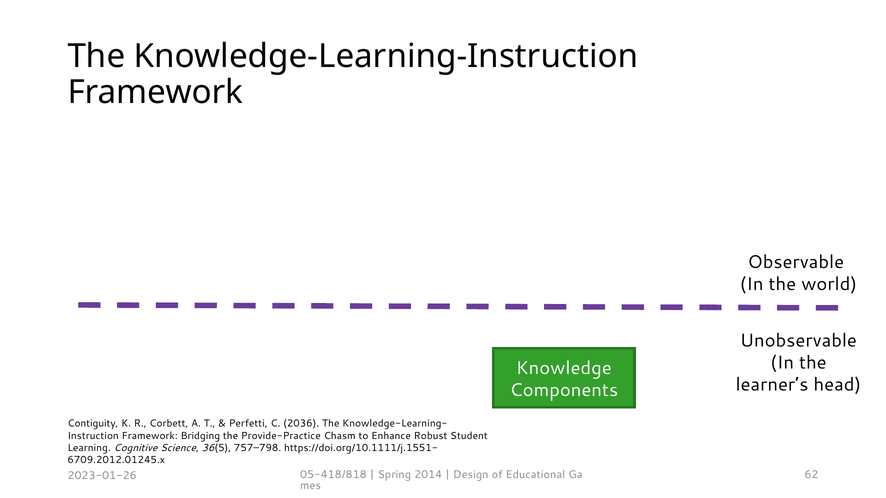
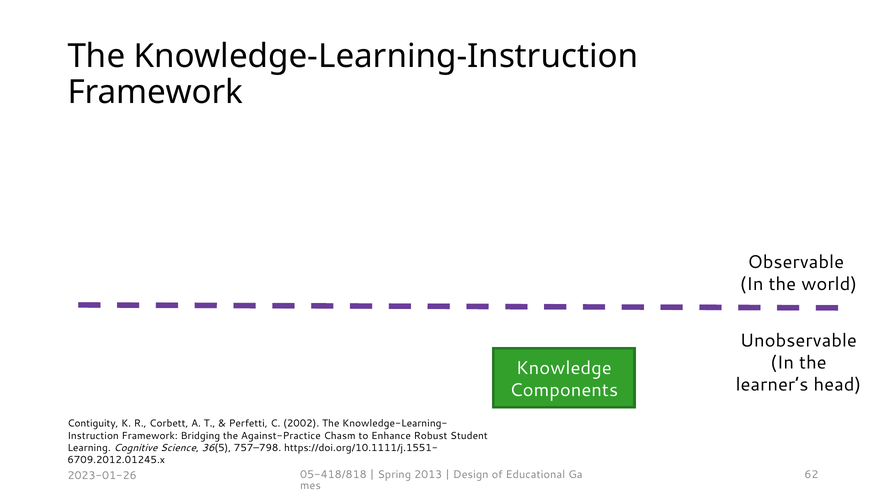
2036: 2036 -> 2002 (301, 424)
Provide-Practice: Provide-Practice -> Against-Practice (281, 436)
2014: 2014 -> 2013 (428, 475)
